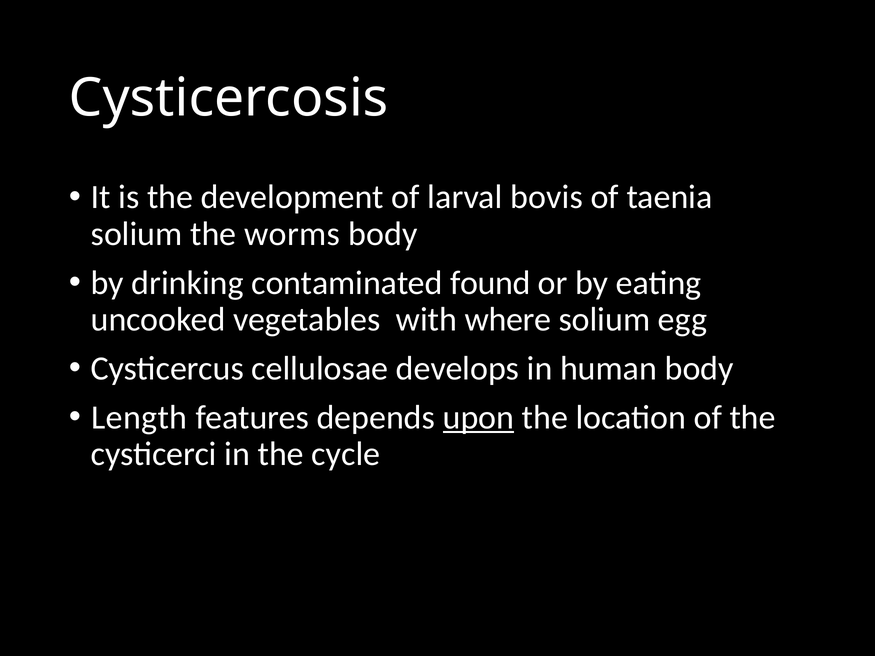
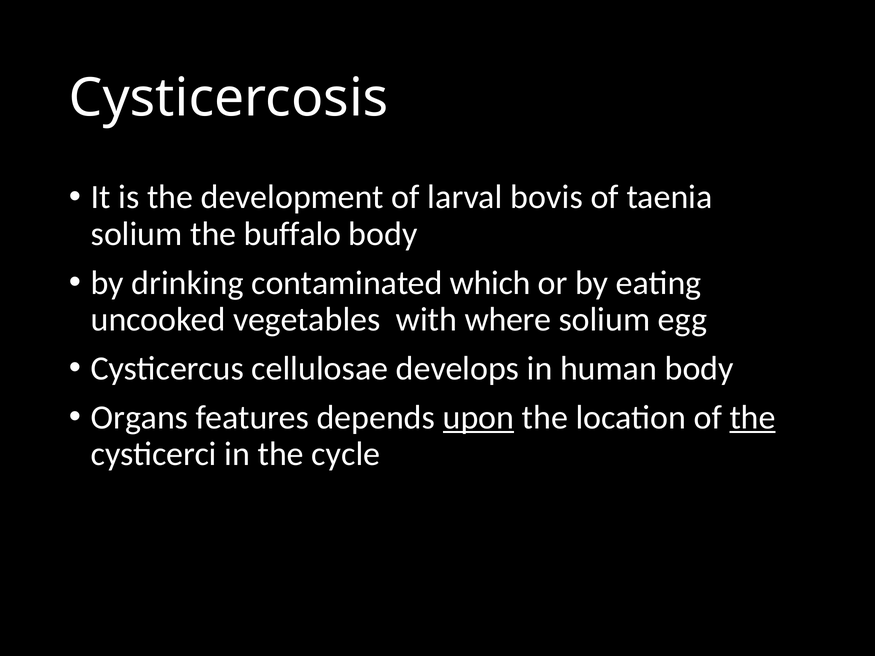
worms: worms -> buffalo (293, 234)
found: found -> which (490, 283)
Length: Length -> Organs (140, 418)
the underline: none -> present (753, 418)
